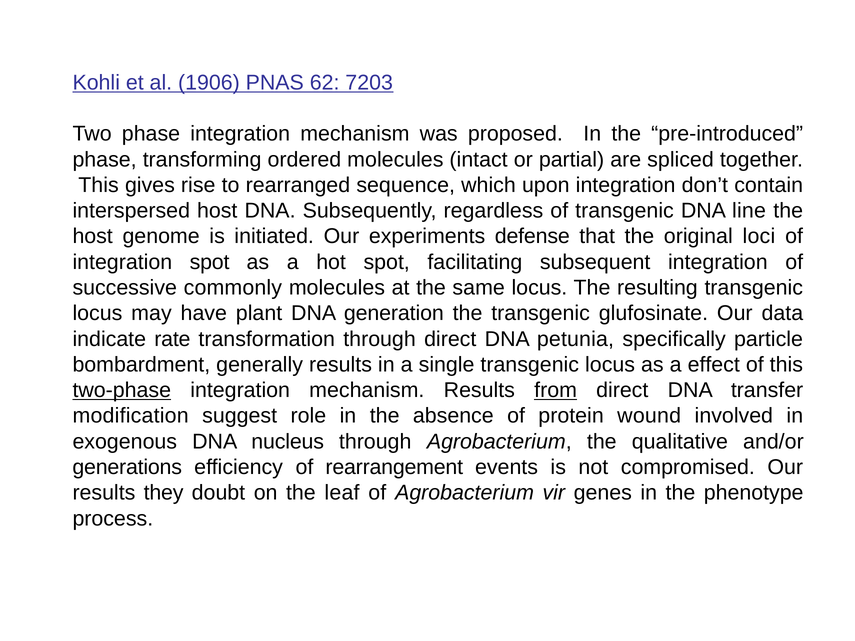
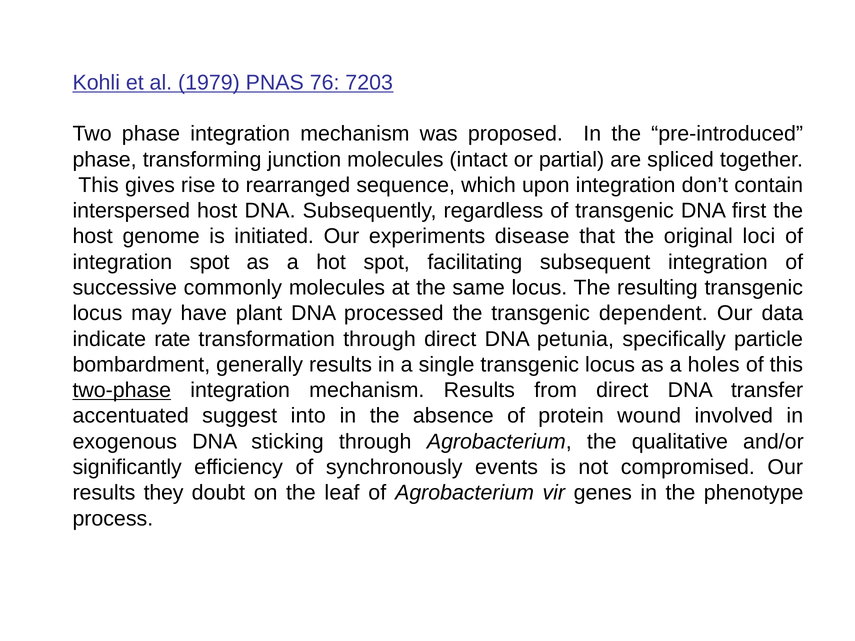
1906: 1906 -> 1979 (209, 83)
62: 62 -> 76 (325, 83)
ordered: ordered -> junction (304, 160)
line: line -> first (749, 211)
defense: defense -> disease (532, 237)
generation: generation -> processed (394, 313)
glufosinate: glufosinate -> dependent (653, 313)
effect: effect -> holes (714, 365)
from underline: present -> none (556, 390)
modification: modification -> accentuated (131, 416)
role: role -> into (308, 416)
nucleus: nucleus -> sticking (288, 442)
generations: generations -> significantly (127, 467)
rearrangement: rearrangement -> synchronously (394, 467)
